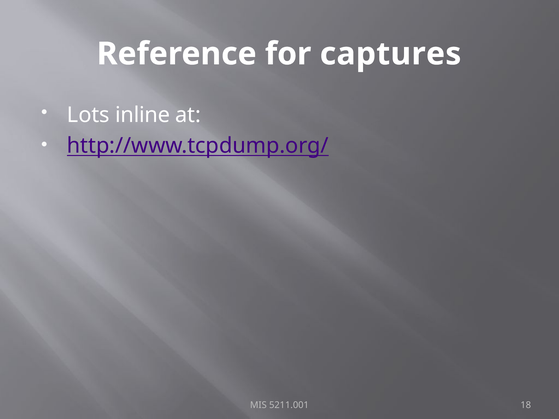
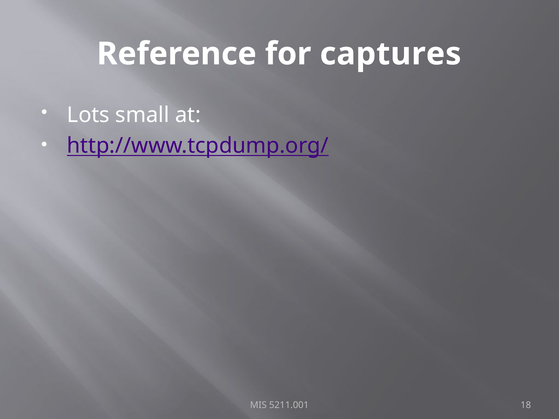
inline: inline -> small (142, 115)
